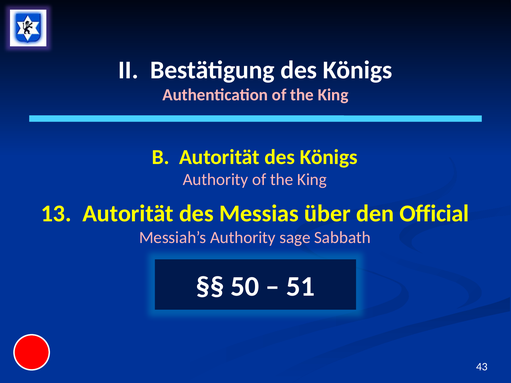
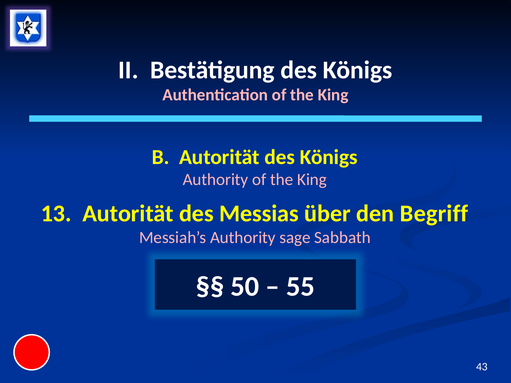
Official: Official -> Begriff (434, 214)
51: 51 -> 55 (300, 287)
